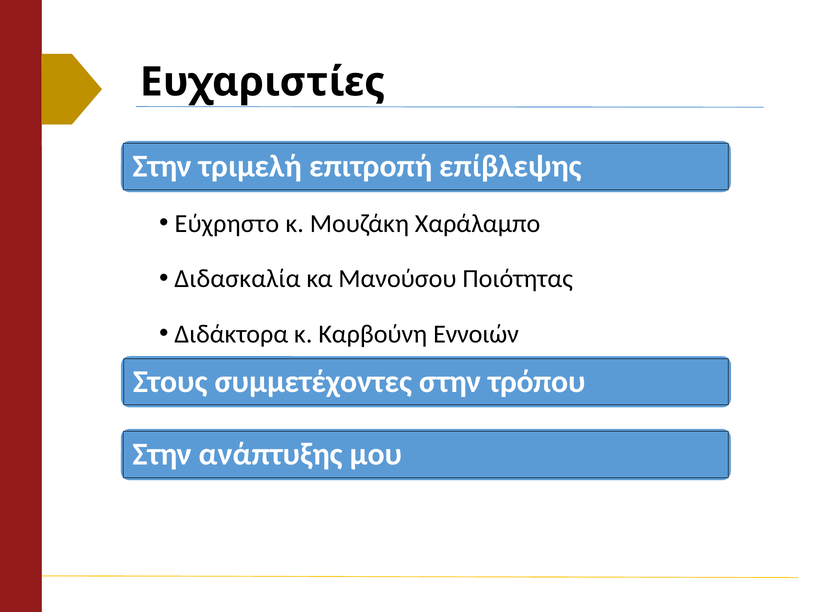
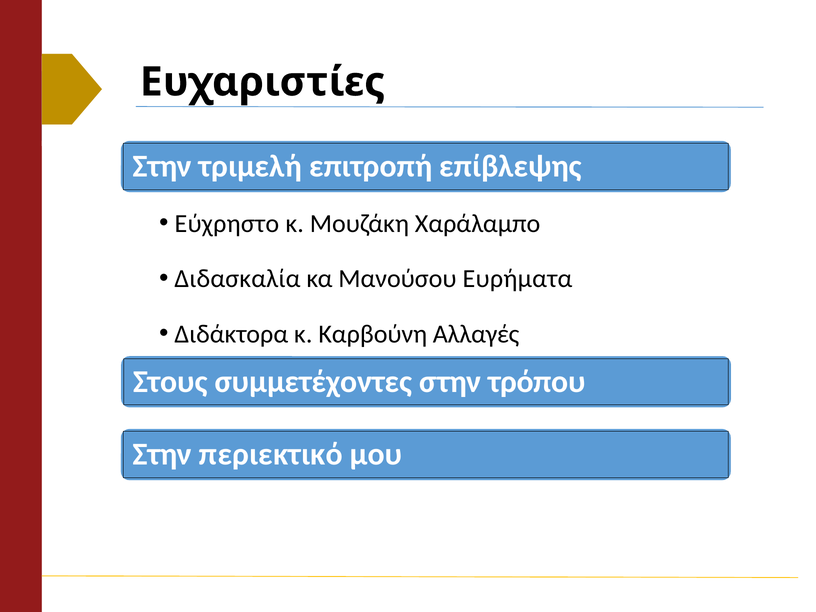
Ποιότητας: Ποιότητας -> Ευρήματα (517, 279)
Εννοιών: Εννοιών -> Αλλαγές (476, 334)
ανάπτυξης: ανάπτυξης -> περιεκτικό (271, 454)
